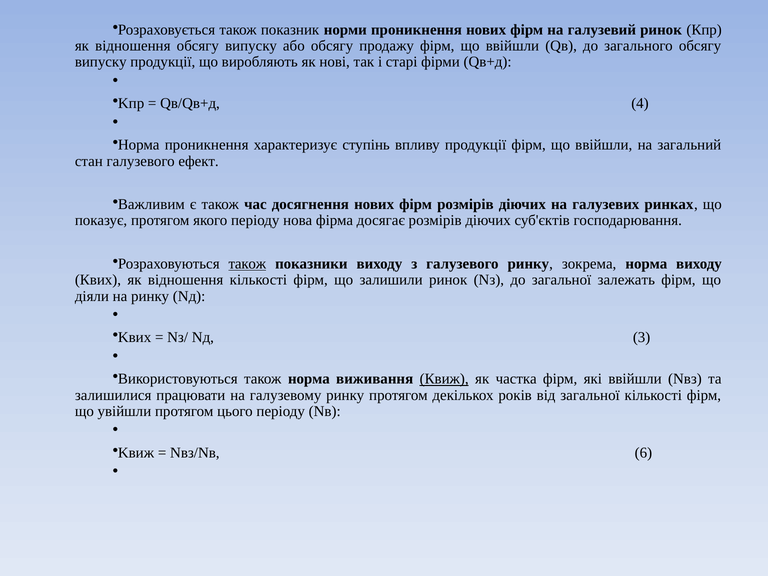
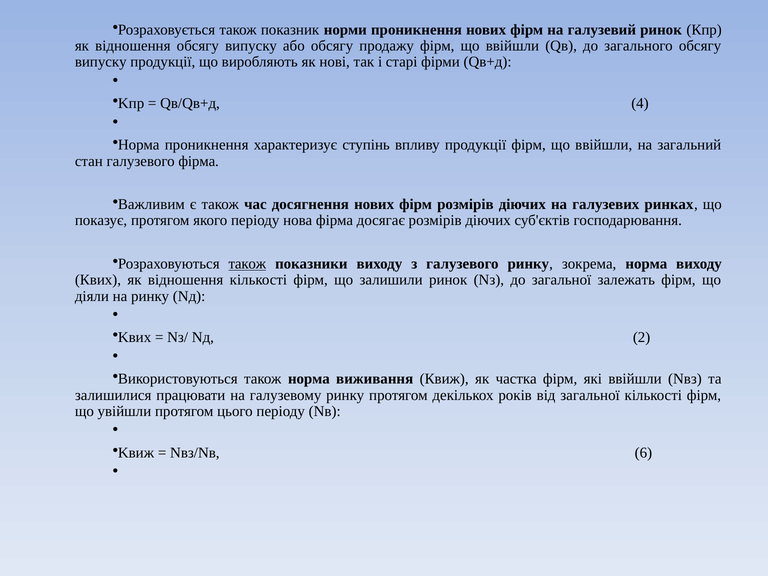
галузевого ефект: ефект -> фірма (199, 161)
3: 3 -> 2 (642, 338)
Квиж underline: present -> none (444, 379)
